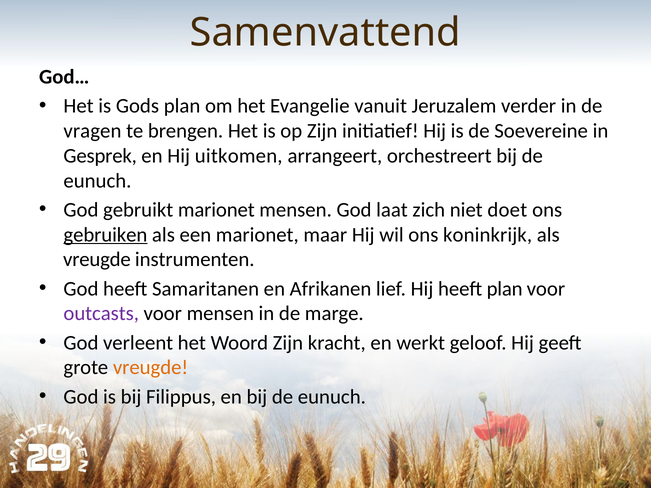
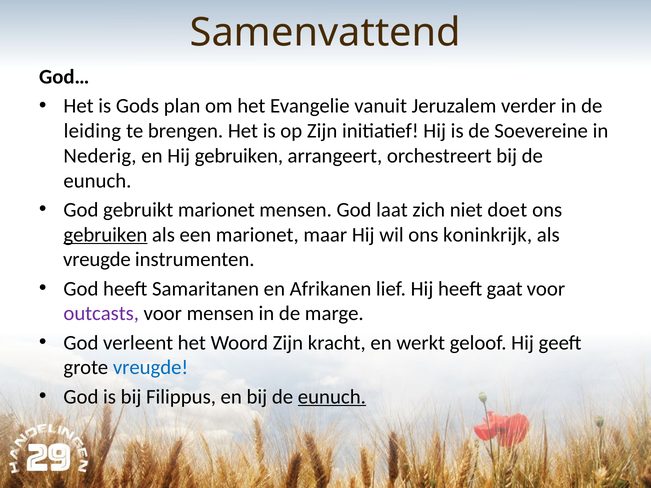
vragen: vragen -> leiding (92, 131)
Gesprek: Gesprek -> Nederig (100, 156)
Hij uitkomen: uitkomen -> gebruiken (239, 156)
heeft plan: plan -> gaat (505, 289)
vreugde colour: orange -> blue (151, 368)
eunuch underline: none -> present (332, 397)
